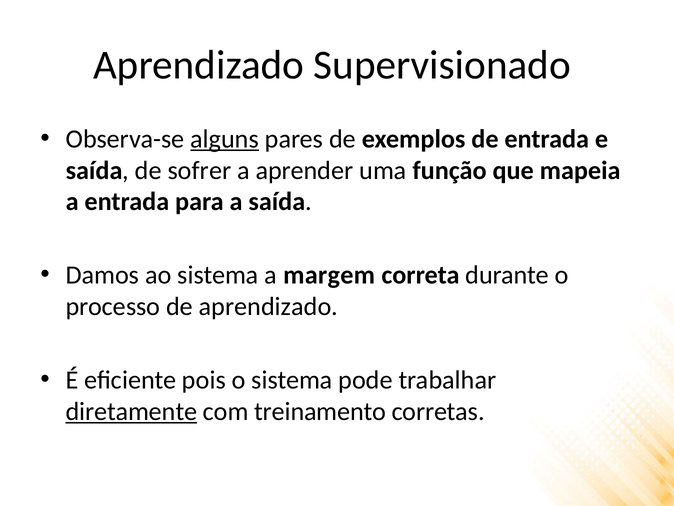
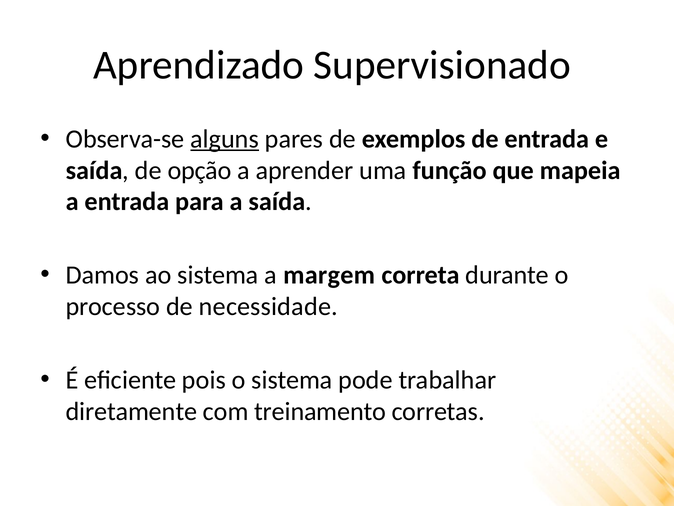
sofrer: sofrer -> opção (200, 170)
de aprendizado: aprendizado -> necessidade (268, 306)
diretamente underline: present -> none (131, 411)
